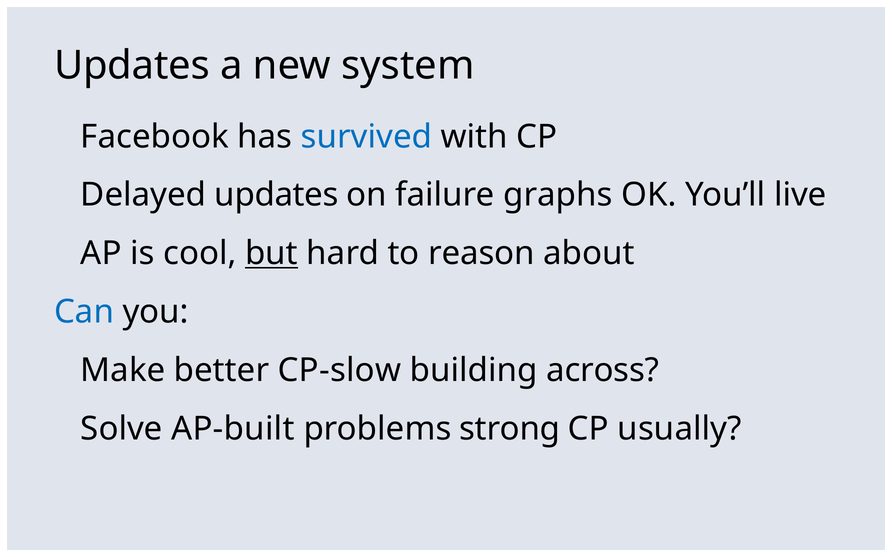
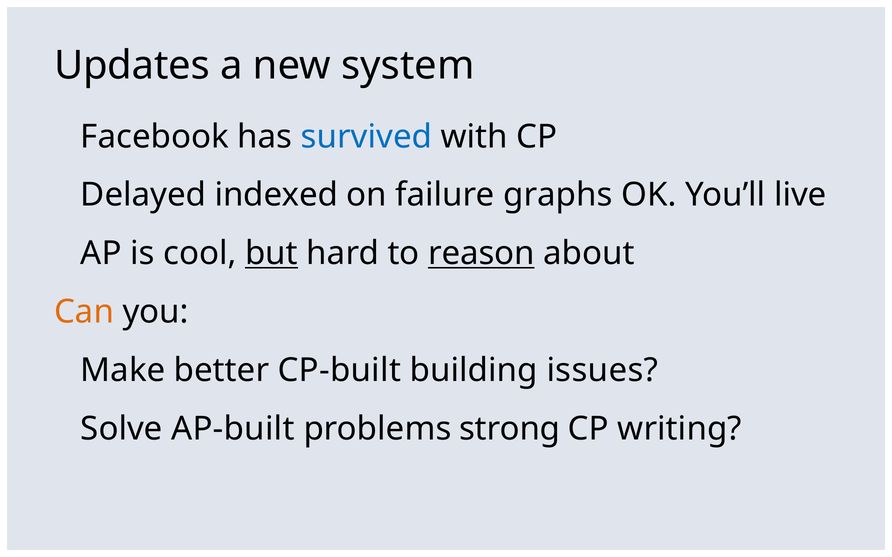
updates: updates -> indexed (276, 195)
reason underline: none -> present (481, 254)
Can colour: blue -> orange (84, 312)
CP-slow: CP-slow -> CP-built (339, 371)
across: across -> issues (602, 371)
usually: usually -> writing (680, 429)
